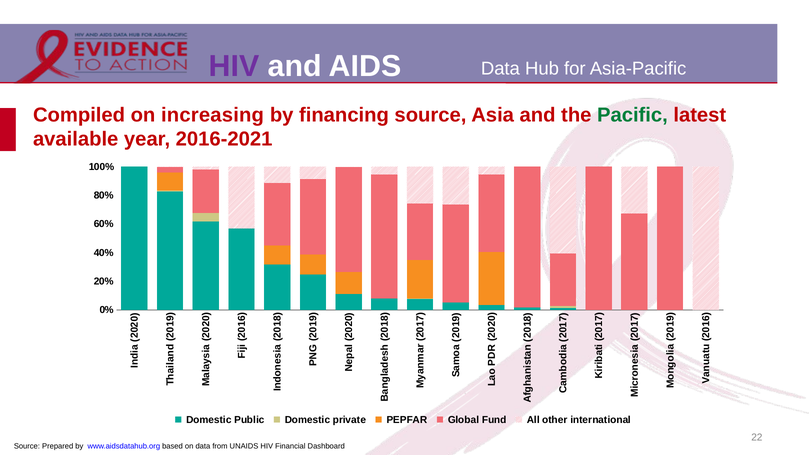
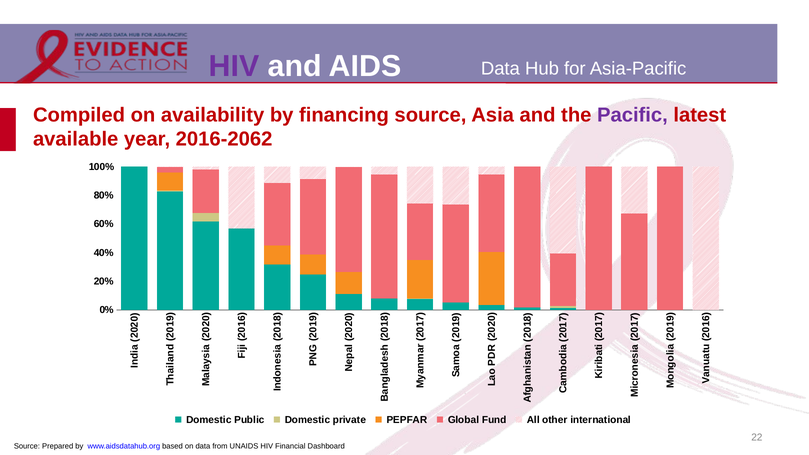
increasing: increasing -> availability (213, 115)
Pacific colour: green -> purple (632, 115)
2016-2021: 2016-2021 -> 2016-2062 (224, 139)
